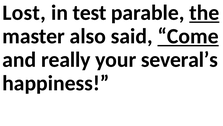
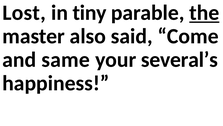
test: test -> tiny (90, 13)
Come underline: present -> none (188, 36)
really: really -> same (66, 60)
